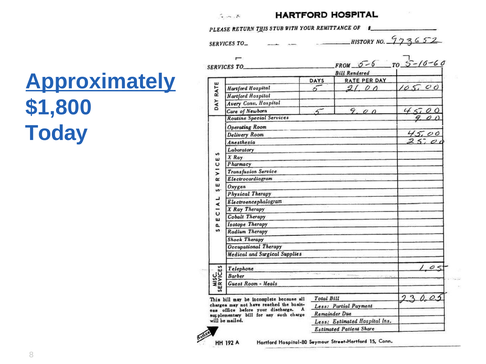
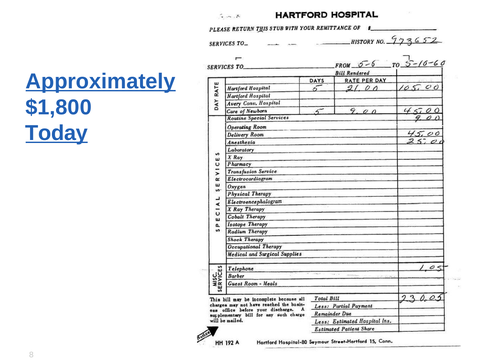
Today underline: none -> present (57, 133)
